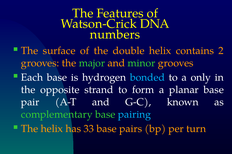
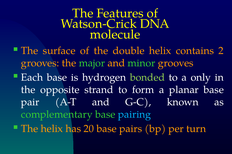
numbers: numbers -> molecule (115, 35)
bonded colour: light blue -> light green (147, 78)
33: 33 -> 20 (89, 129)
